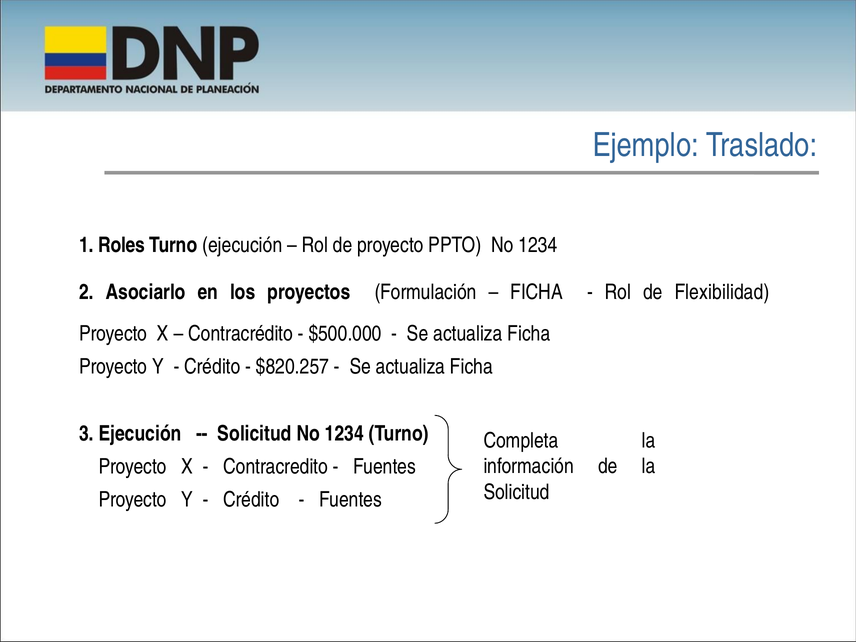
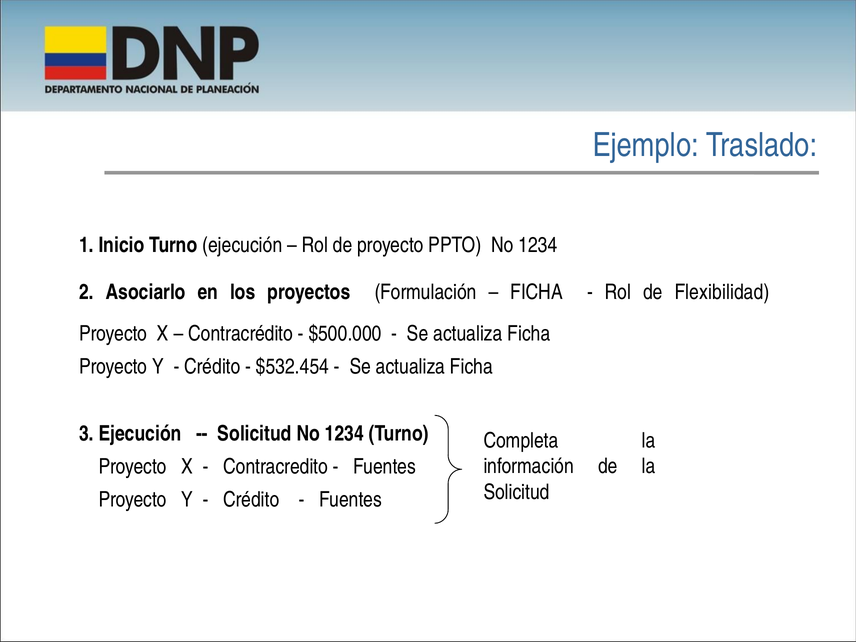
Roles: Roles -> Inicio (121, 245)
$820.257: $820.257 -> $532.454 (293, 366)
